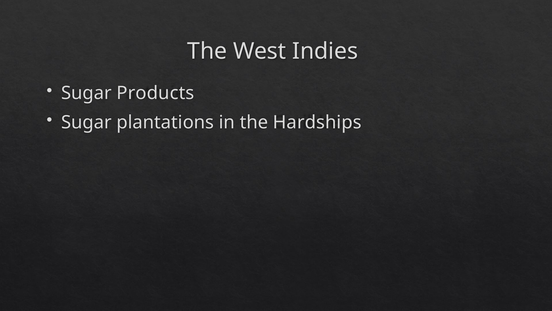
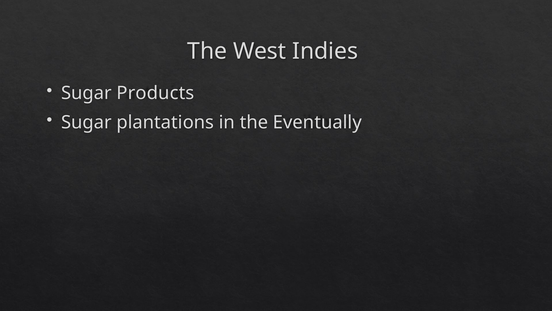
Hardships: Hardships -> Eventually (317, 122)
